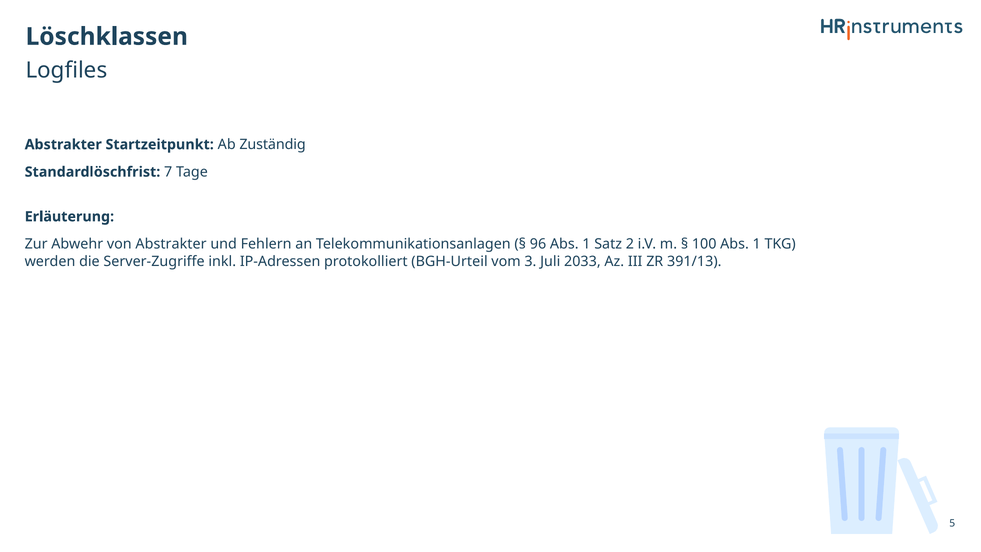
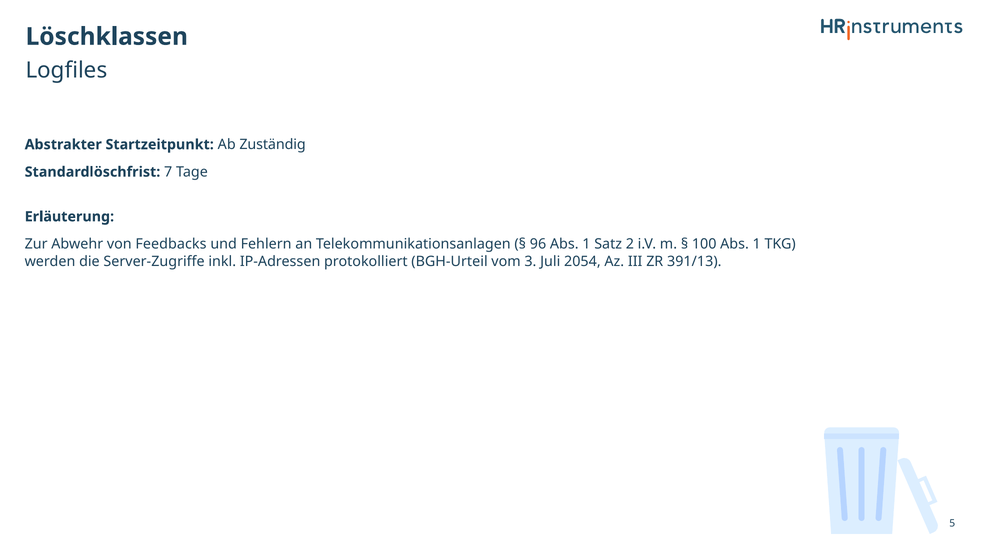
von Abstrakter: Abstrakter -> Feedbacks (171, 244)
2033: 2033 -> 2054 (582, 261)
